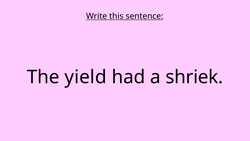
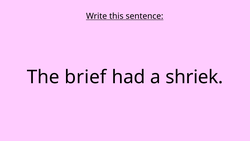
yield: yield -> brief (86, 77)
